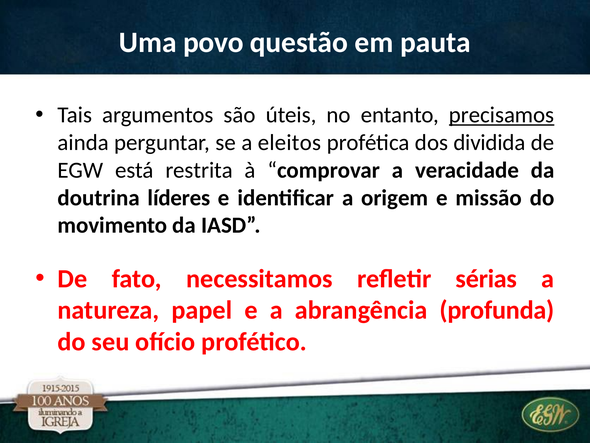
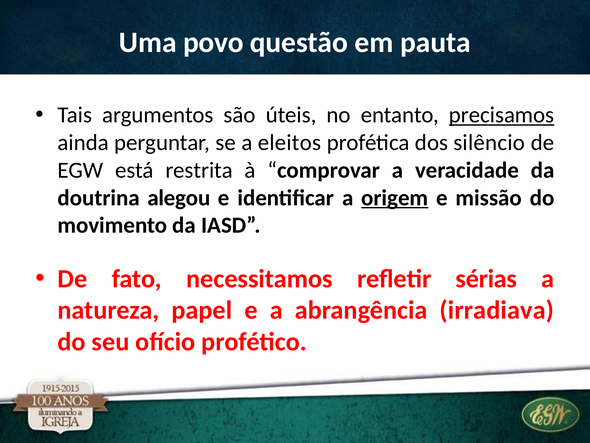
dividida: dividida -> silêncio (489, 142)
líderes: líderes -> alegou (179, 198)
origem underline: none -> present (395, 198)
profunda: profunda -> irradiava (497, 310)
